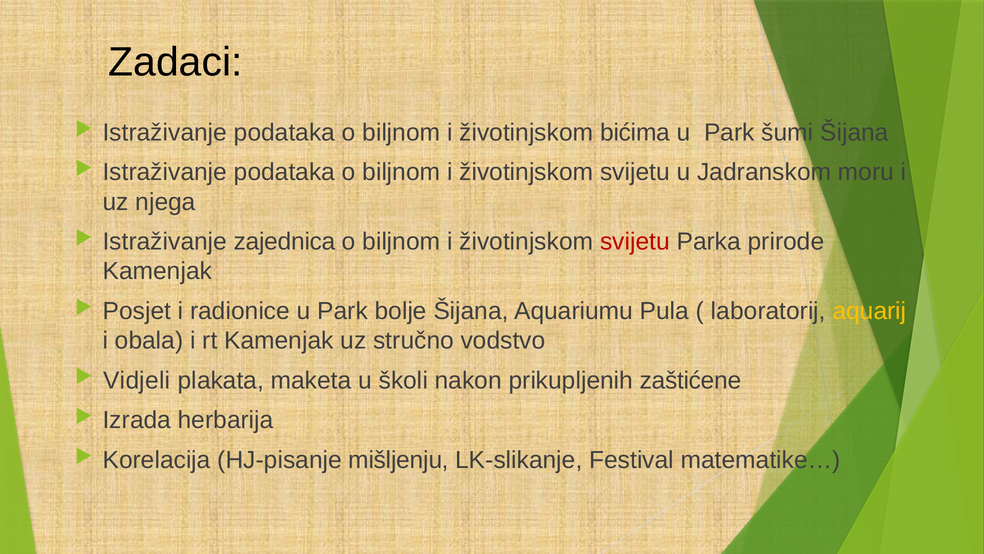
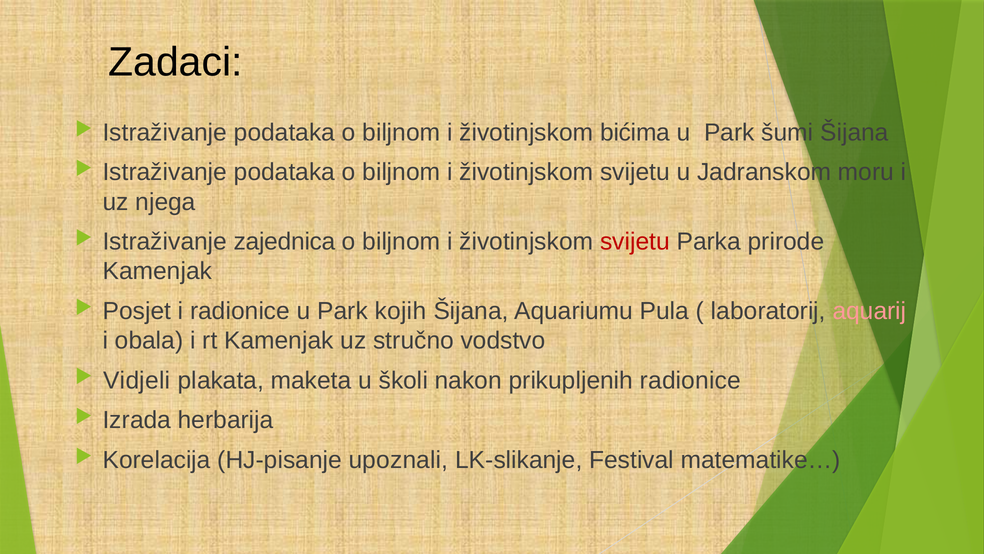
bolje: bolje -> kojih (401, 311)
aquarij colour: yellow -> pink (869, 311)
prikupljenih zaštićene: zaštićene -> radionice (690, 380)
mišljenju: mišljenju -> upoznali (398, 460)
